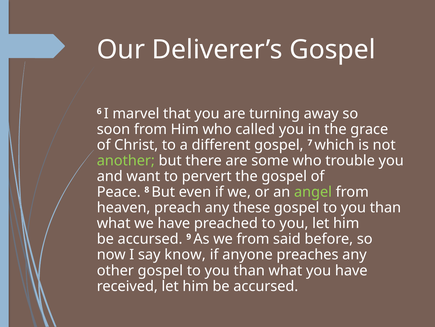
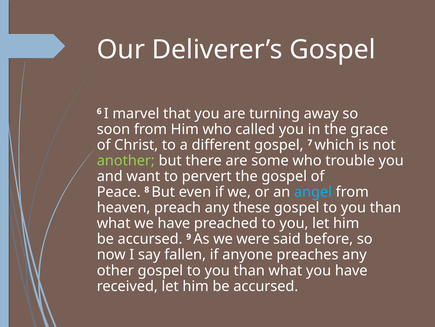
angel colour: light green -> light blue (313, 192)
we from: from -> were (253, 239)
know: know -> fallen (185, 254)
